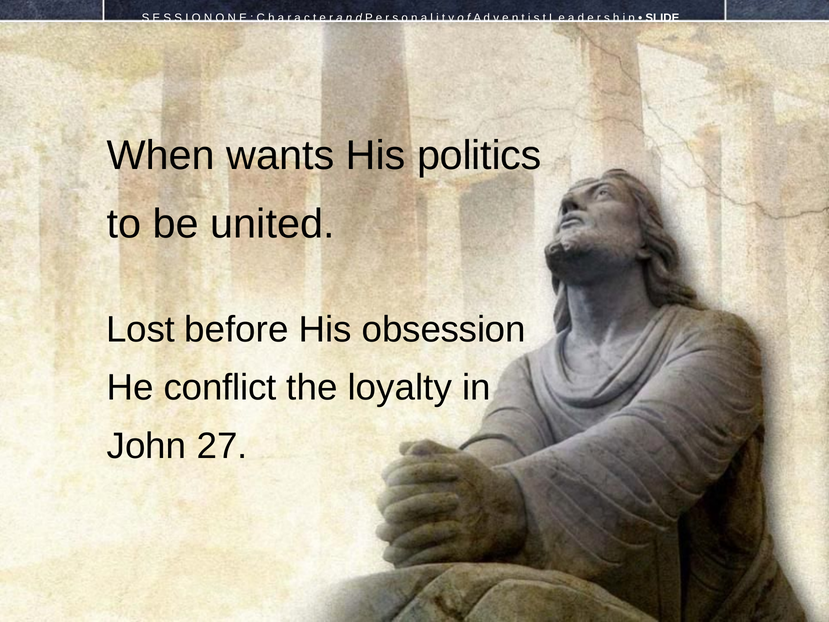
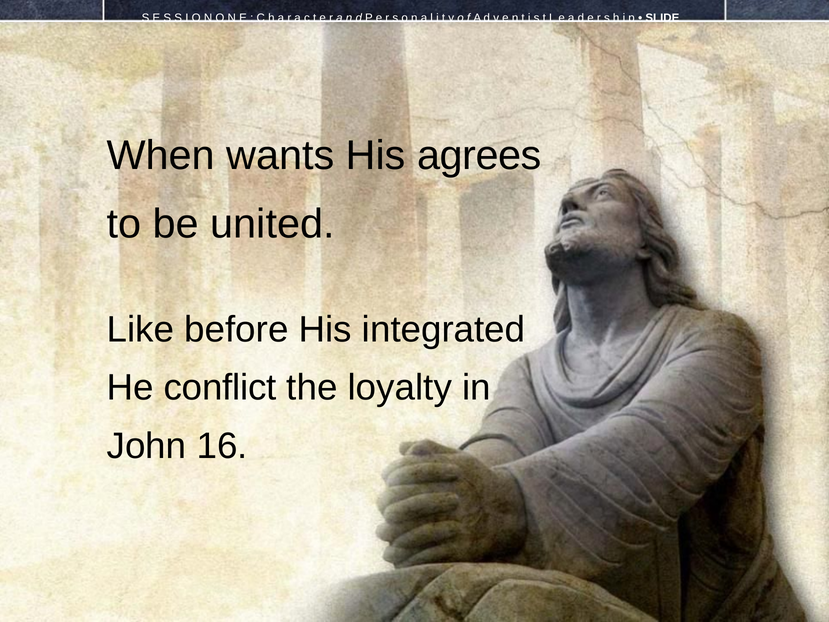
politics: politics -> agrees (479, 156)
Lost: Lost -> Like (140, 329)
obsession: obsession -> integrated (444, 329)
27: 27 -> 16 (222, 446)
